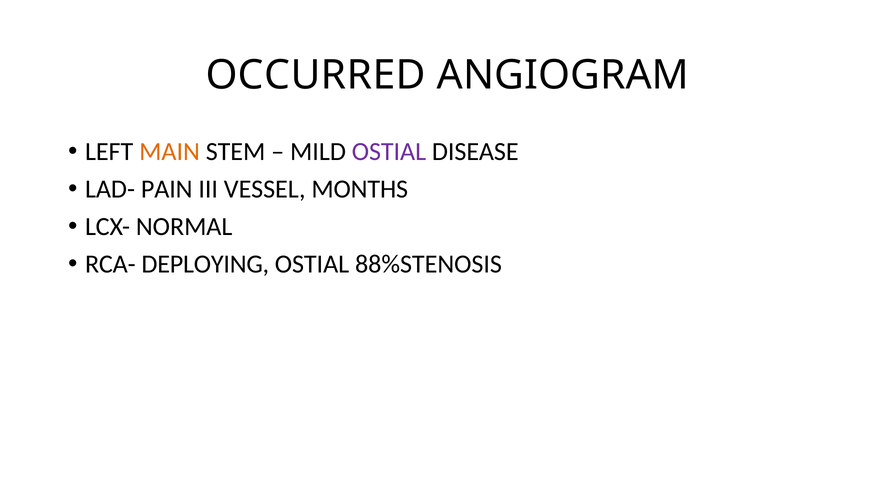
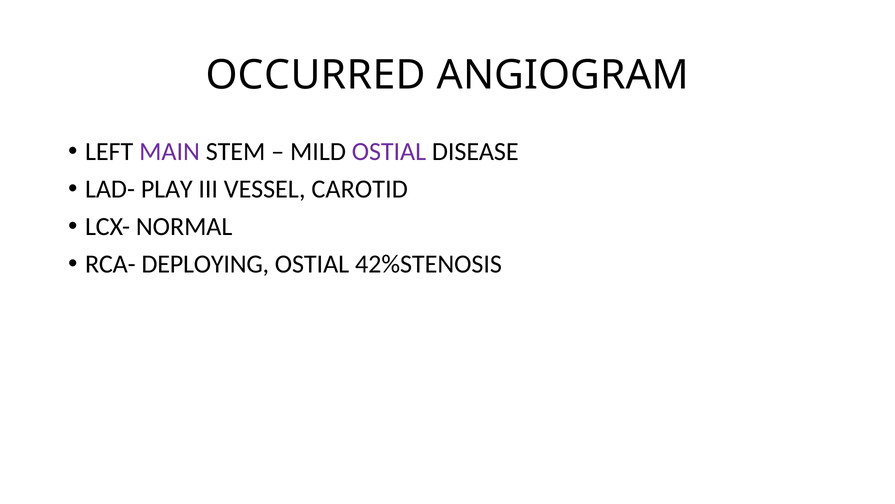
MAIN colour: orange -> purple (170, 151)
PAIN: PAIN -> PLAY (167, 189)
MONTHS: MONTHS -> CAROTID (360, 189)
88%STENOSIS: 88%STENOSIS -> 42%STENOSIS (428, 264)
